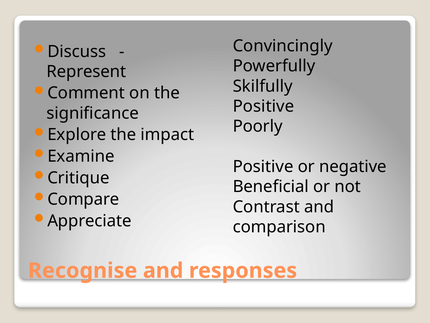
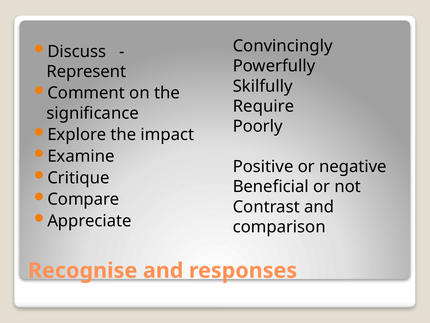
Positive: Positive -> Require (264, 106)
